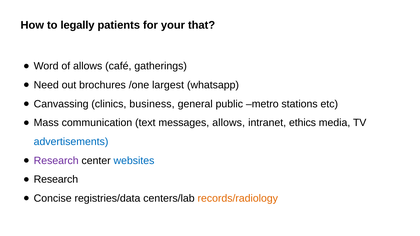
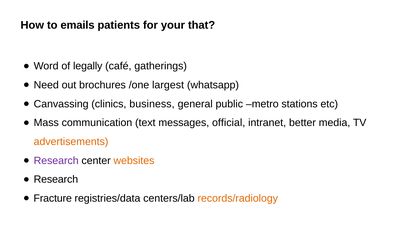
legally: legally -> emails (78, 25)
of allows: allows -> legally (88, 66)
messages allows: allows -> official (229, 123)
ethics: ethics -> better (302, 123)
advertisements colour: blue -> orange (71, 142)
websites colour: blue -> orange (134, 161)
Concise: Concise -> Fracture (53, 199)
